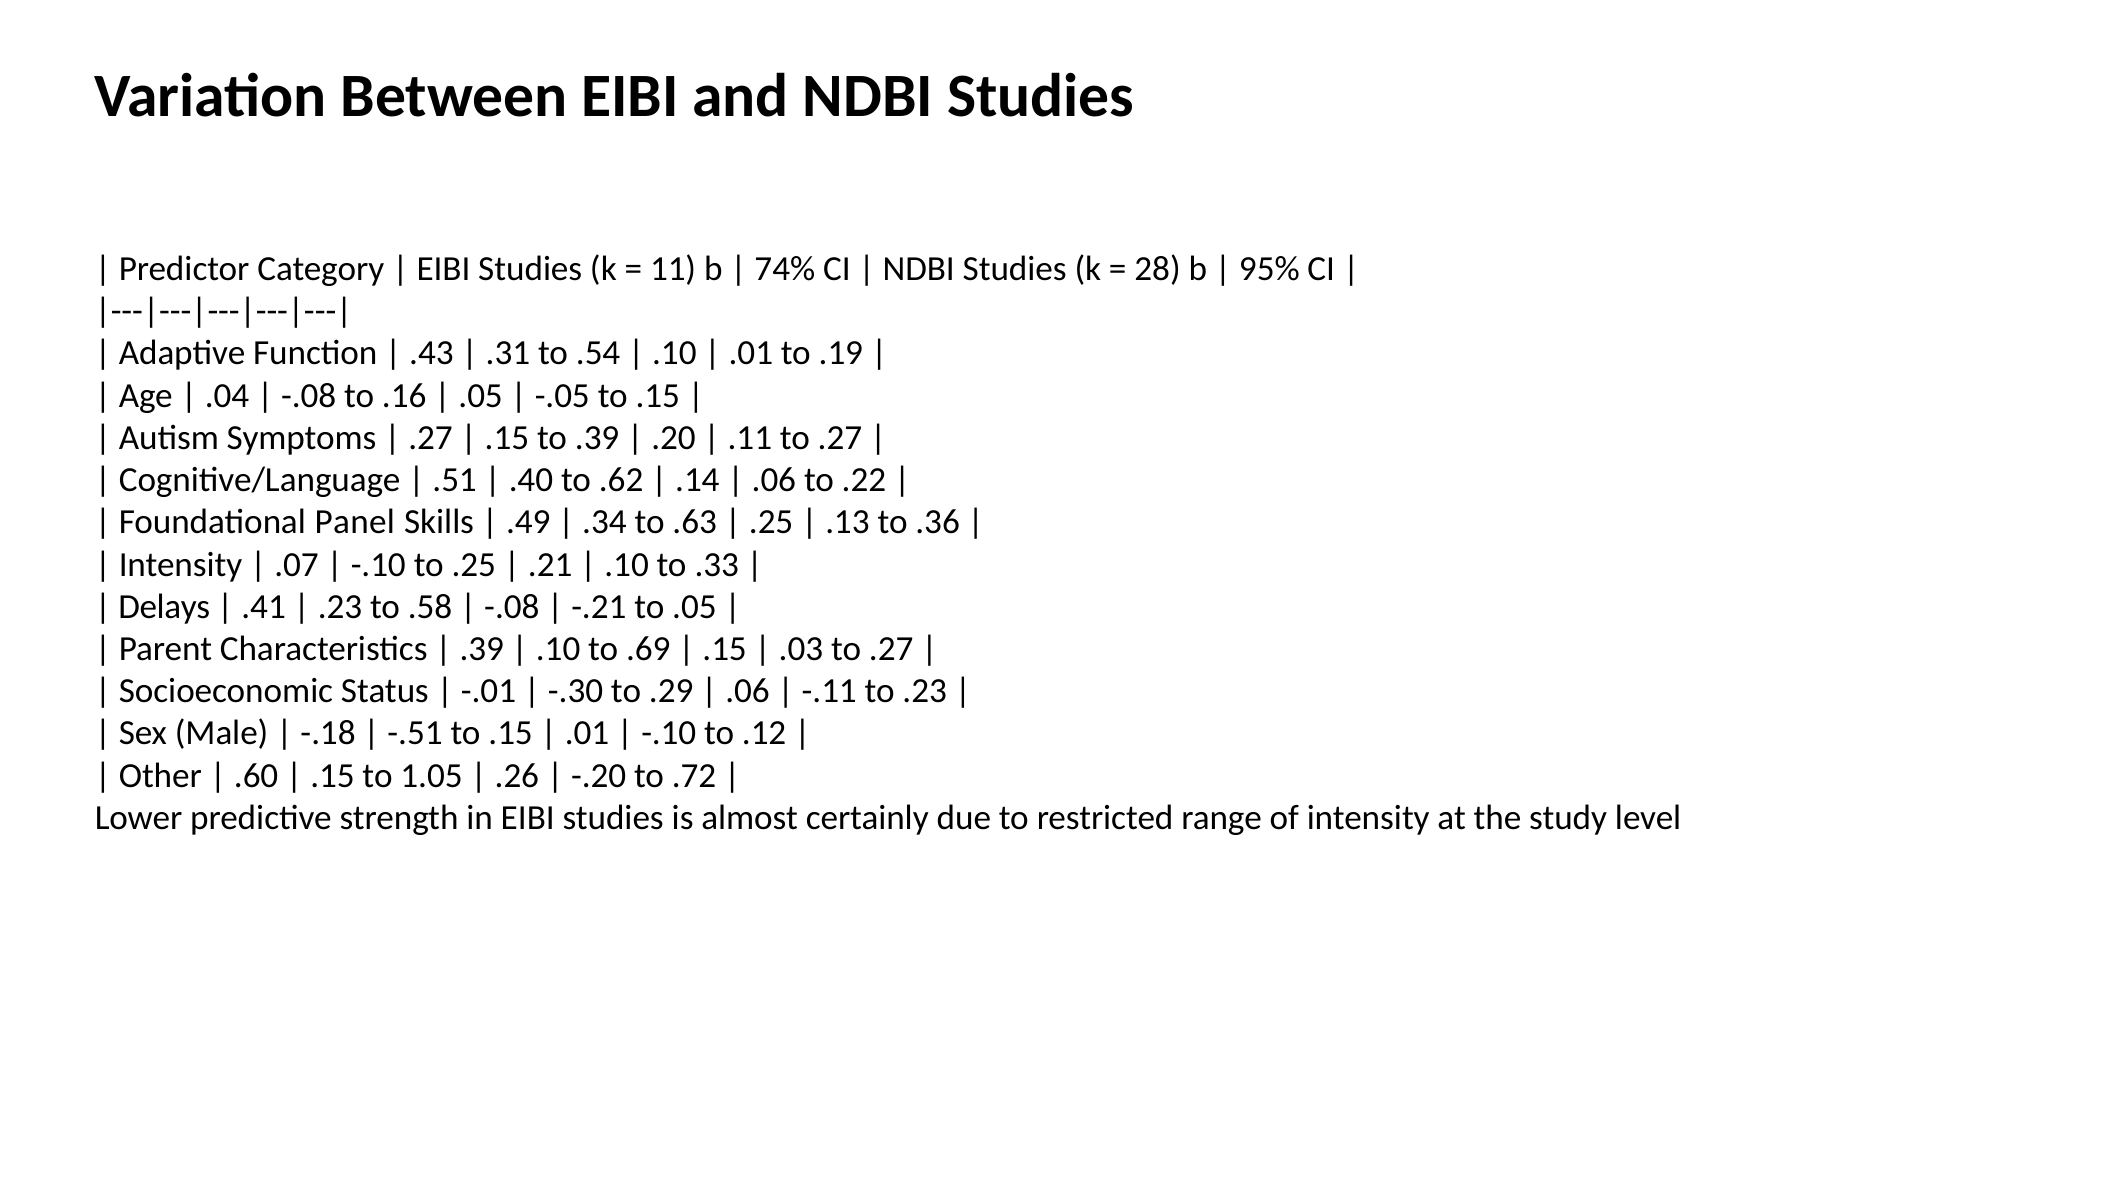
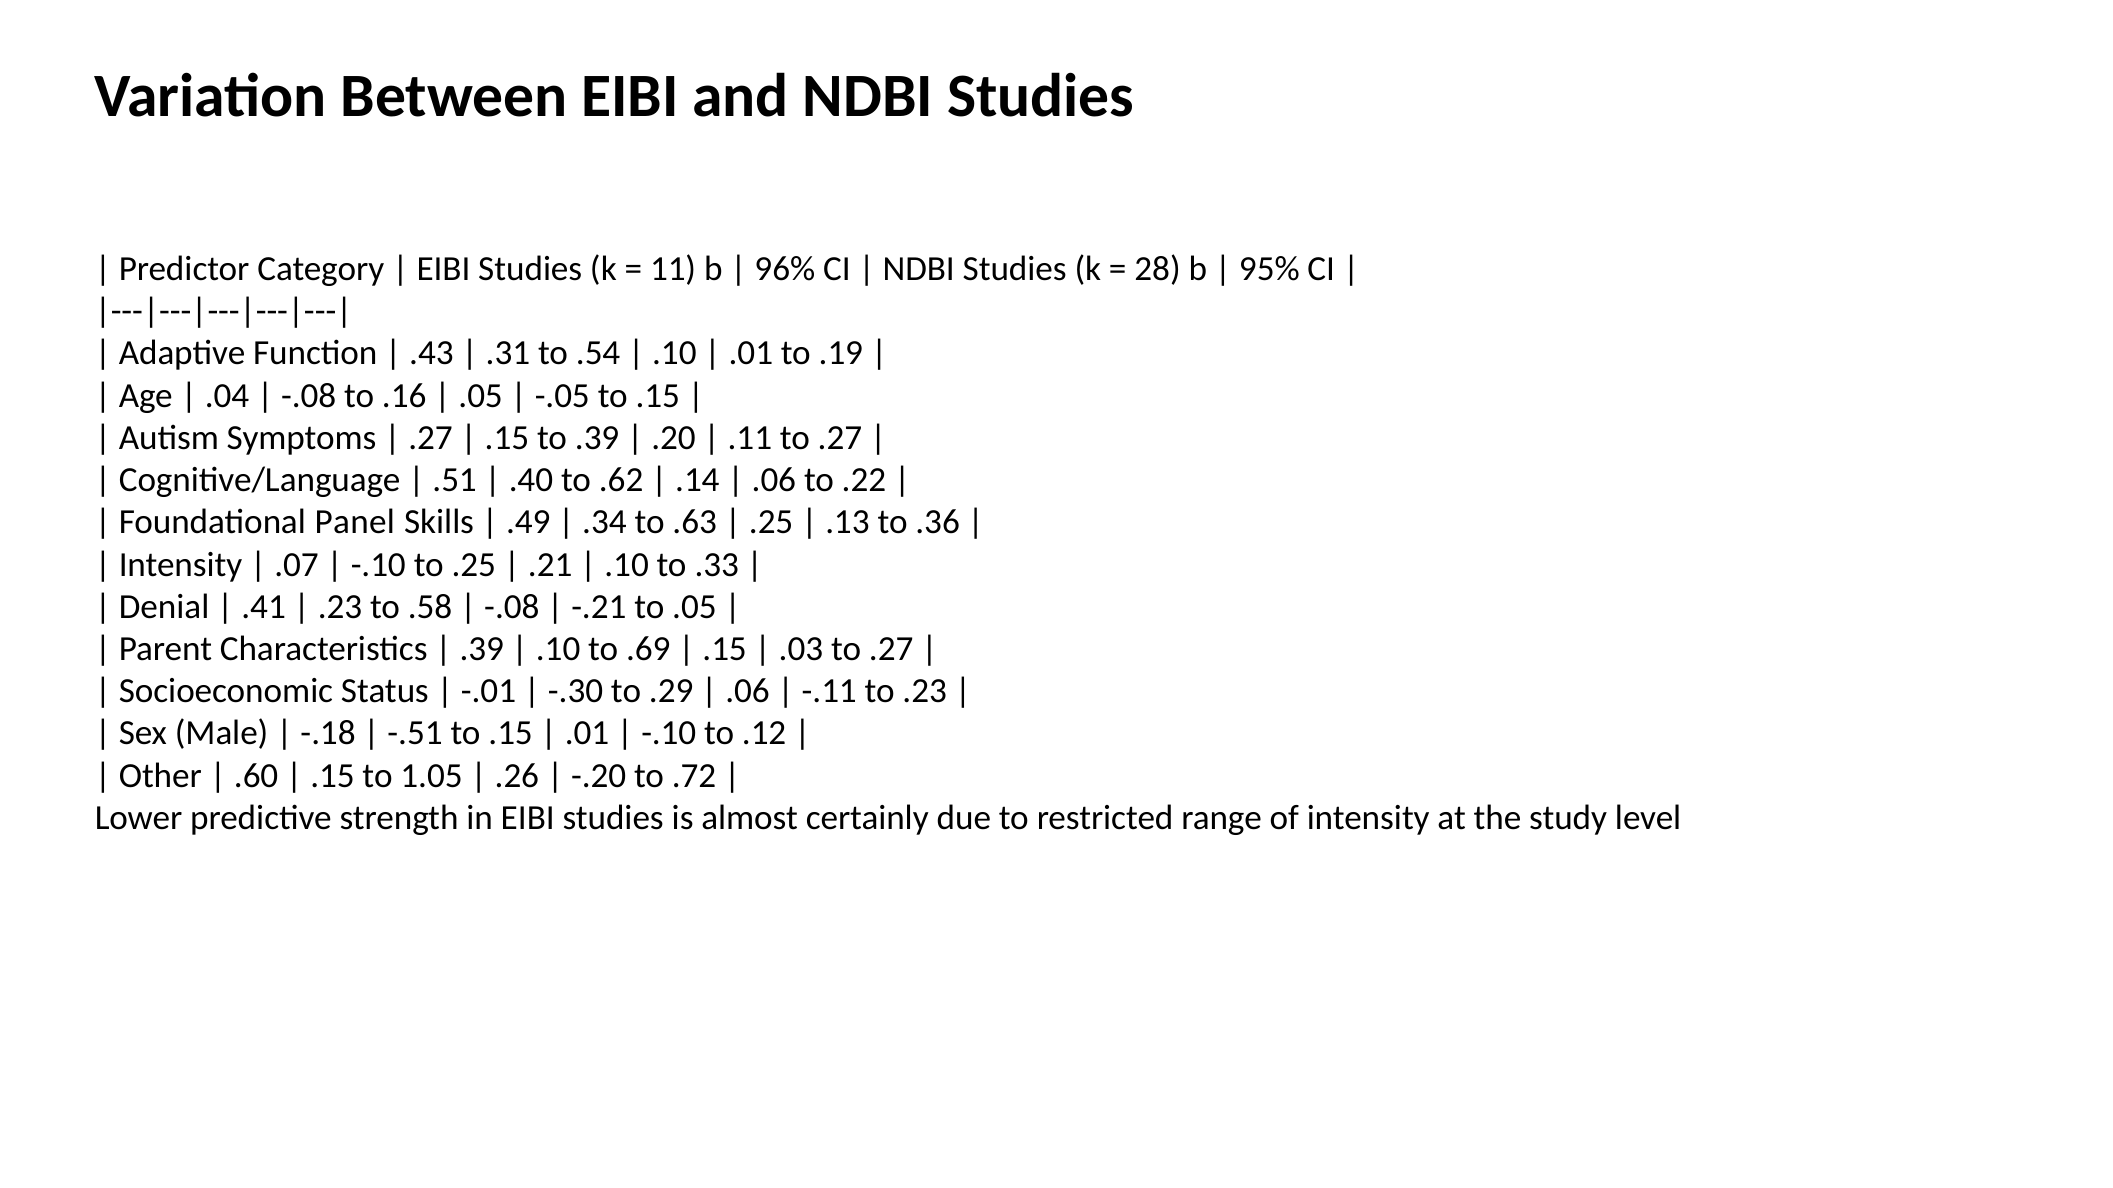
74%: 74% -> 96% (785, 269)
Delays: Delays -> Denial (164, 607)
